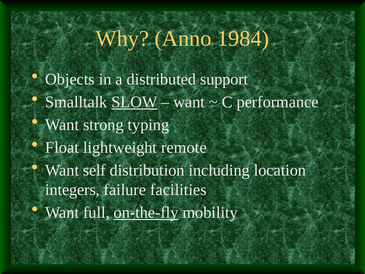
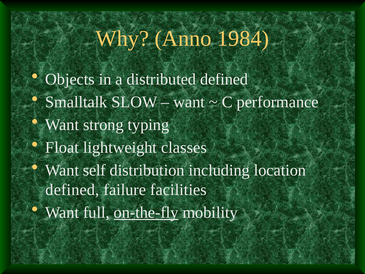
distributed support: support -> defined (224, 79)
SLOW underline: present -> none (134, 102)
remote: remote -> classes (184, 147)
integers: integers -> defined (72, 190)
